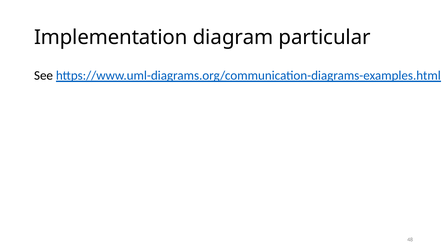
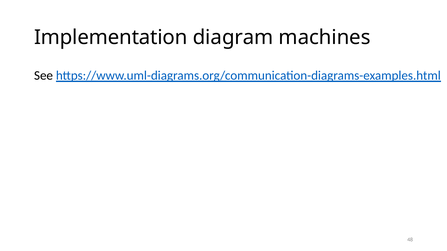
particular: particular -> machines (325, 38)
